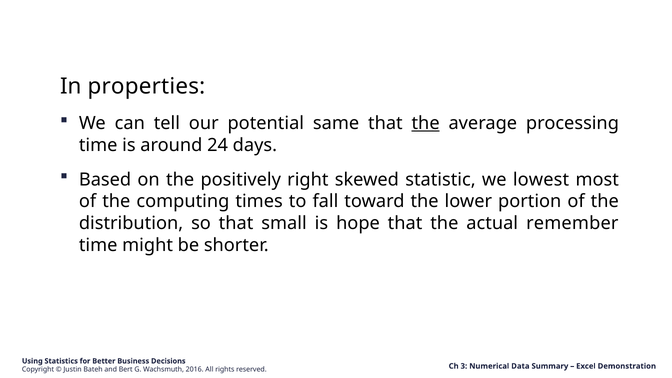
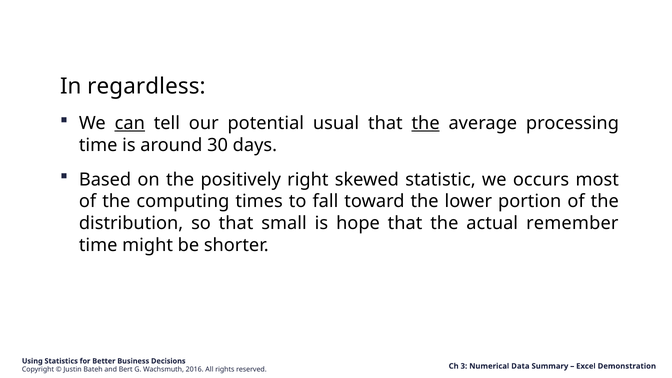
properties: properties -> regardless (146, 86)
can underline: none -> present (130, 123)
same: same -> usual (336, 123)
24: 24 -> 30 (218, 145)
lowest: lowest -> occurs (541, 180)
